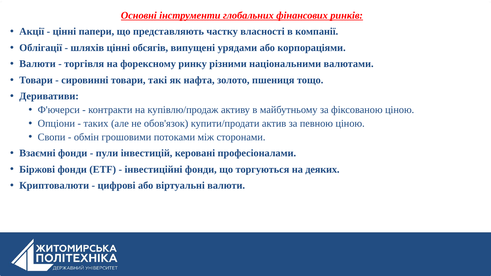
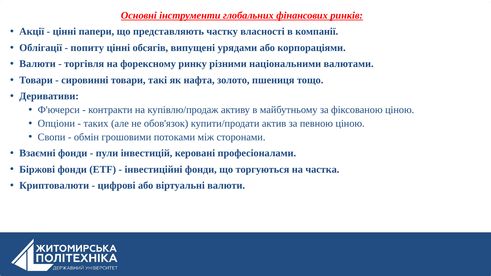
шляхів: шляхів -> попиту (87, 48)
деяких: деяких -> частка (322, 169)
